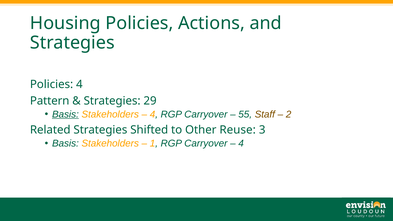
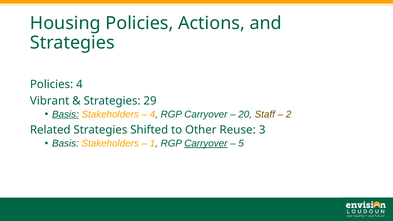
Pattern: Pattern -> Vibrant (50, 101)
55: 55 -> 20 (245, 114)
Carryover underline: none -> present (206, 143)
4: 4 -> 5 (241, 143)
